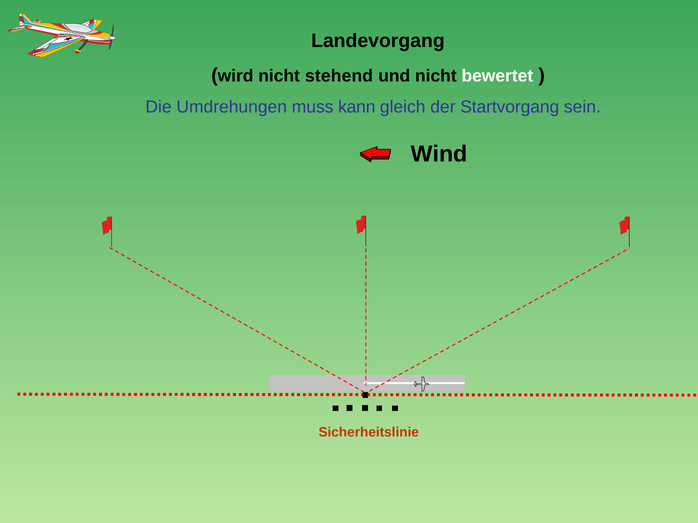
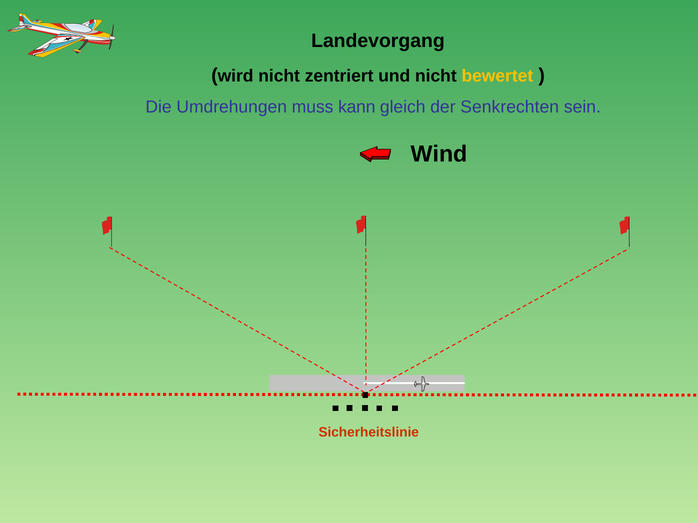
stehend: stehend -> zentriert (339, 76)
bewertet colour: white -> yellow (497, 76)
Startvorgang: Startvorgang -> Senkrechten (510, 107)
